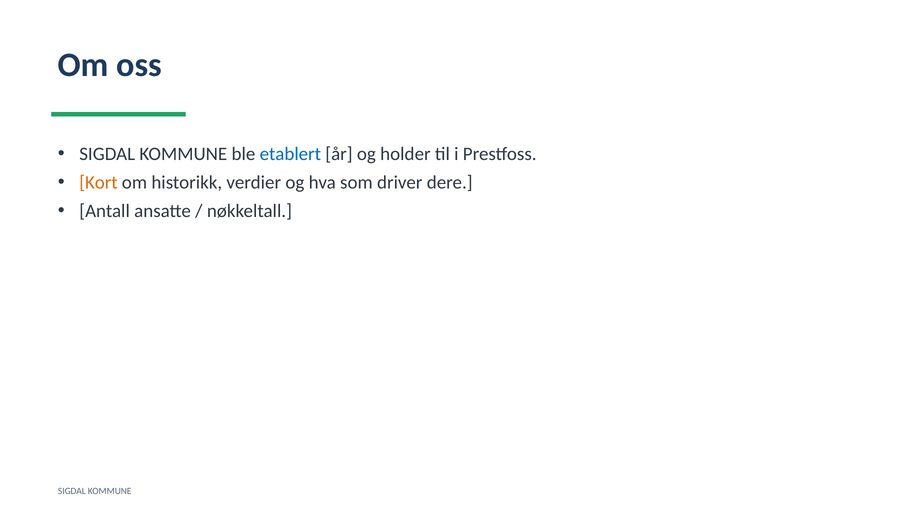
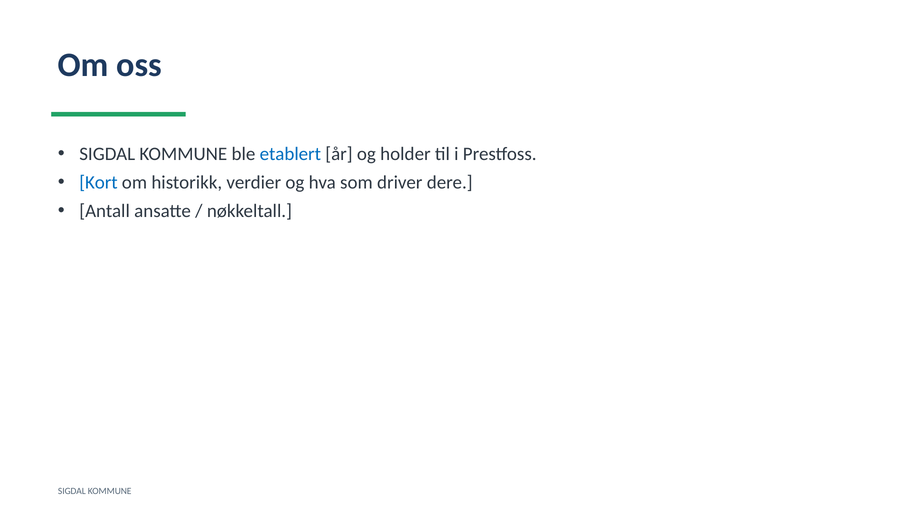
Kort colour: orange -> blue (99, 183)
